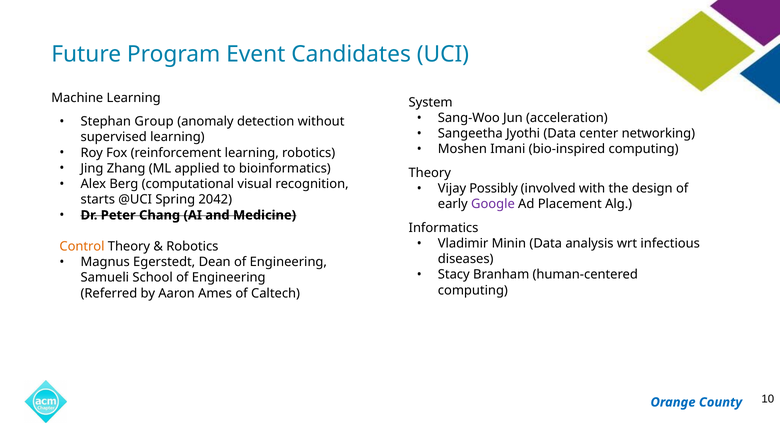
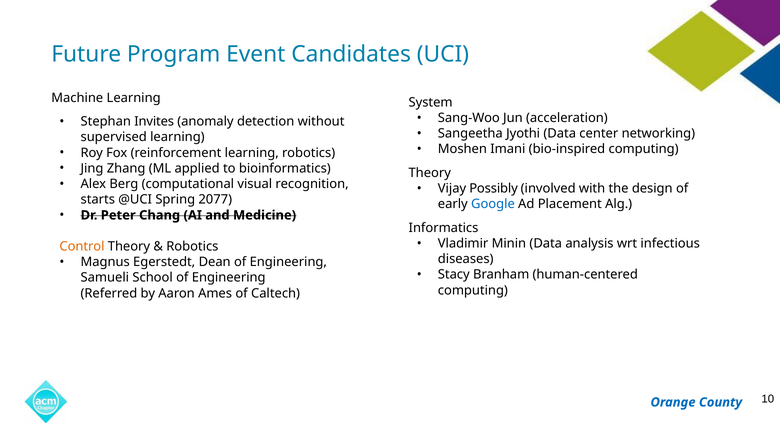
Group: Group -> Invites (154, 122)
2042: 2042 -> 2077 (215, 199)
Google colour: purple -> blue (493, 204)
